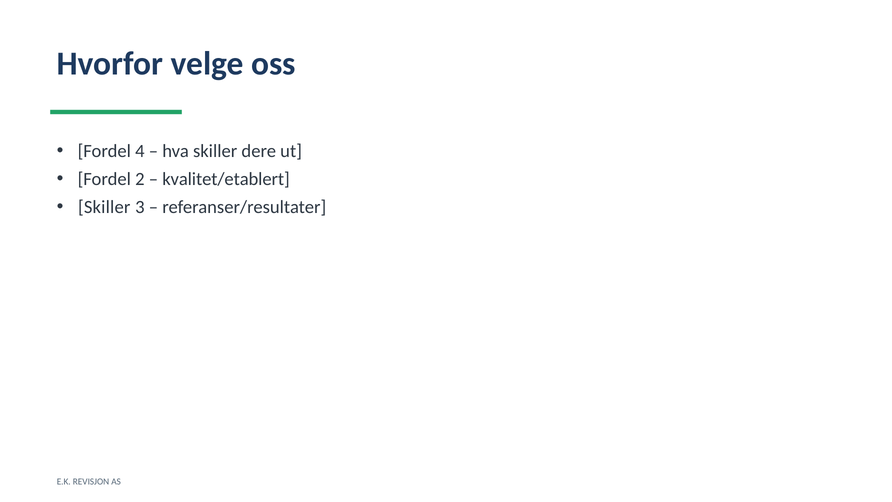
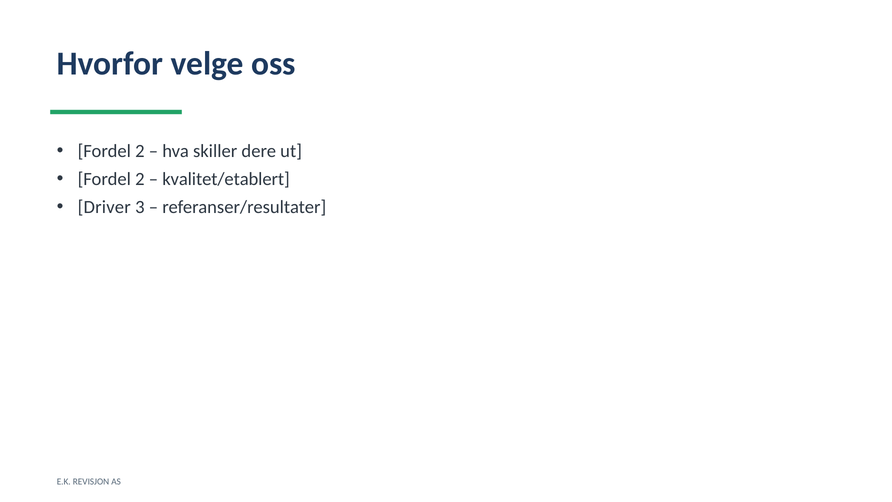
4: 4 -> 2 (140, 151)
Skiller: Skiller -> Driver (104, 207)
